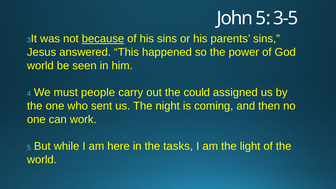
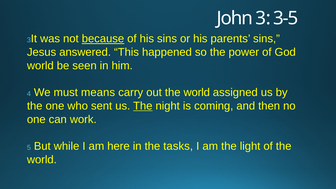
John 5: 5 -> 3 (263, 18)
people: people -> means (98, 92)
out the could: could -> world (197, 92)
The underline: none -> present (143, 106)
